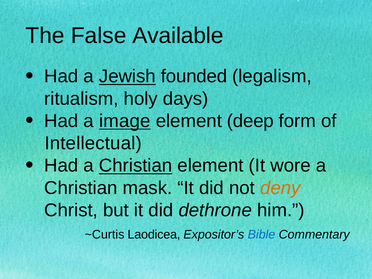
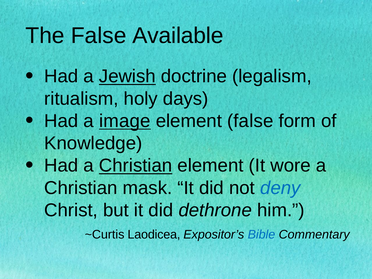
founded: founded -> doctrine (194, 76)
element deep: deep -> false (250, 121)
Intellectual: Intellectual -> Knowledge (93, 143)
deny colour: orange -> blue (280, 188)
